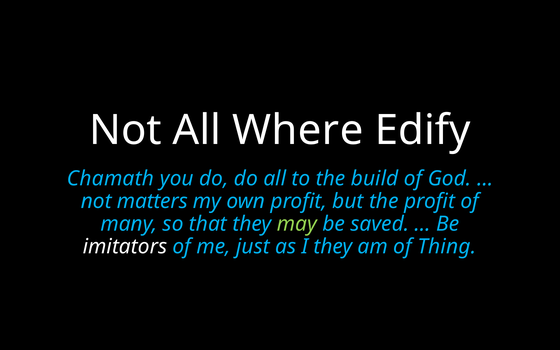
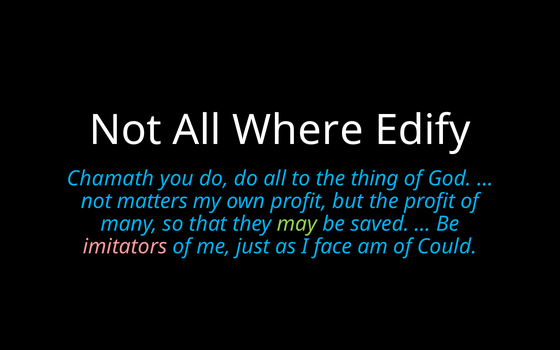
build: build -> thing (375, 179)
imitators colour: white -> pink (125, 247)
I they: they -> face (333, 247)
Thing: Thing -> Could (447, 247)
